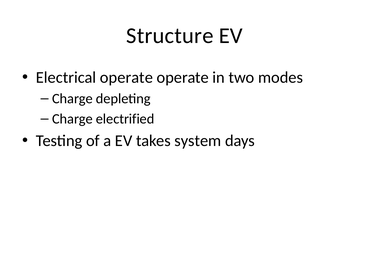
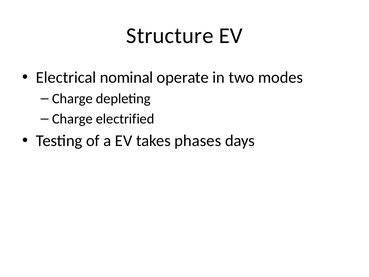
Electrical operate: operate -> nominal (127, 77)
system: system -> phases (198, 141)
